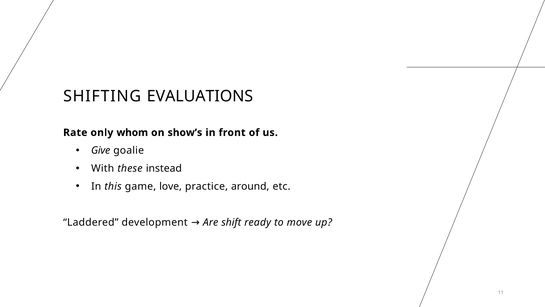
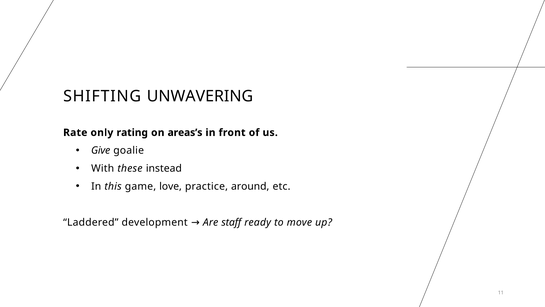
EVALUATIONS: EVALUATIONS -> UNWAVERING (200, 96)
whom: whom -> rating (132, 132)
show’s: show’s -> areas’s (185, 132)
shift: shift -> staff (231, 222)
